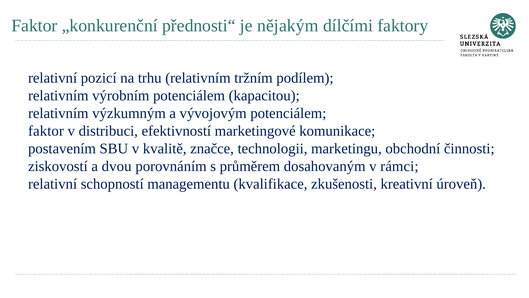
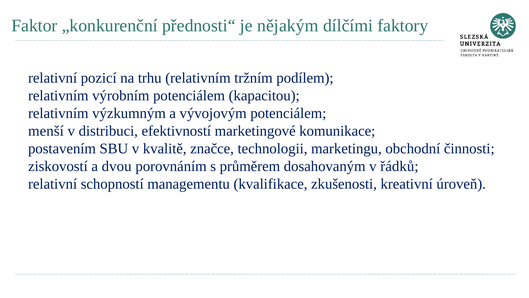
faktor: faktor -> menší (46, 131)
rámci: rámci -> řádků (399, 166)
